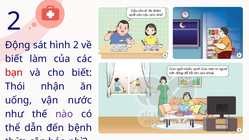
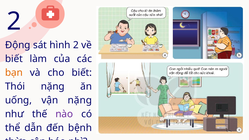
bạn colour: red -> orange (14, 73)
Thói nhận: nhận -> nặng (53, 86)
vận nước: nước -> nặng (80, 100)
